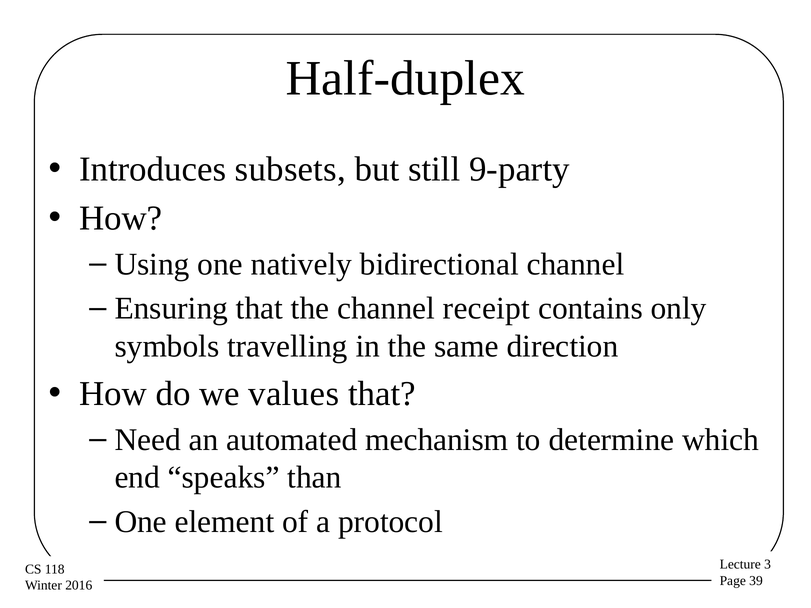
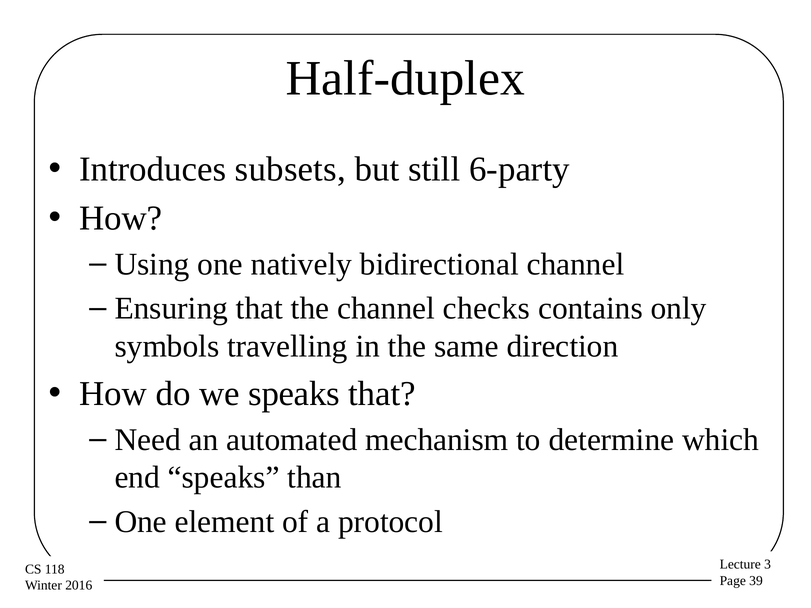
9-party: 9-party -> 6-party (519, 169)
receipt: receipt -> checks (486, 309)
we values: values -> speaks (294, 394)
